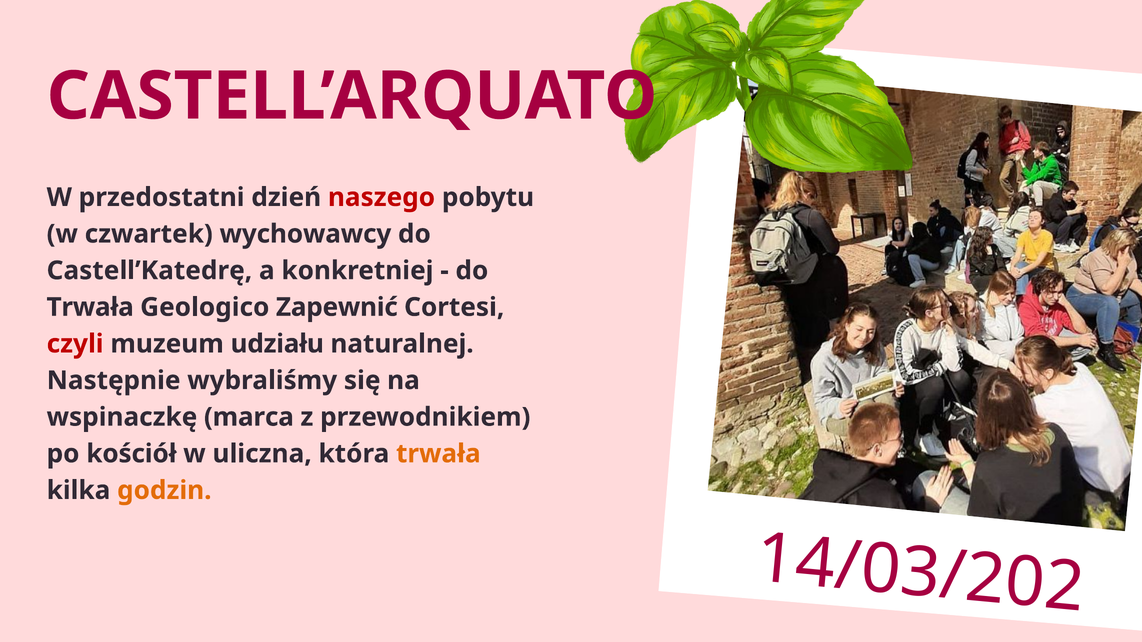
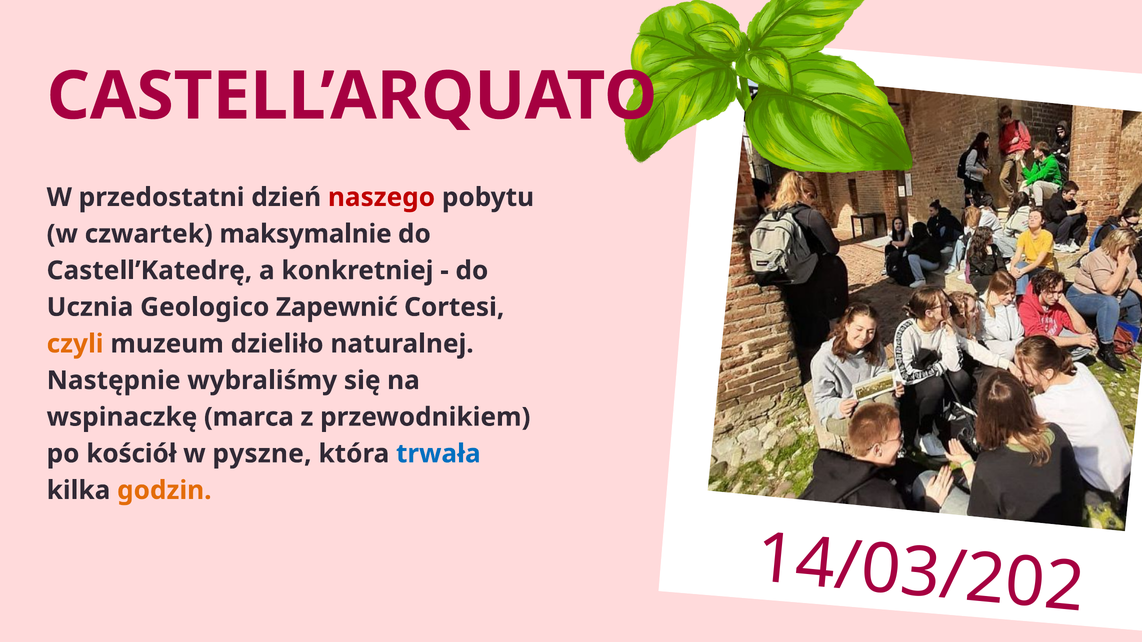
wychowawcy: wychowawcy -> maksymalnie (305, 234)
Trwała: Trwała -> Ucznia (90, 307)
czyli colour: red -> orange (75, 344)
udziału: udziału -> dzieliło (277, 344)
uliczna: uliczna -> pyszne (262, 454)
trwała colour: orange -> blue (438, 454)
